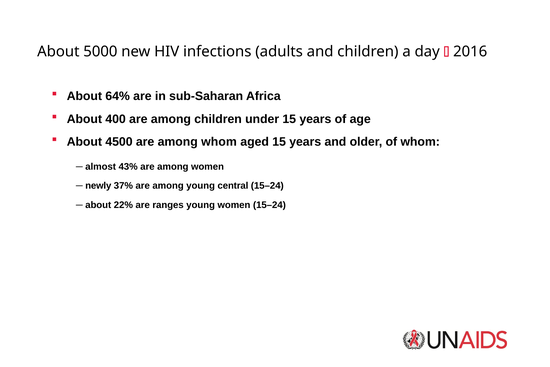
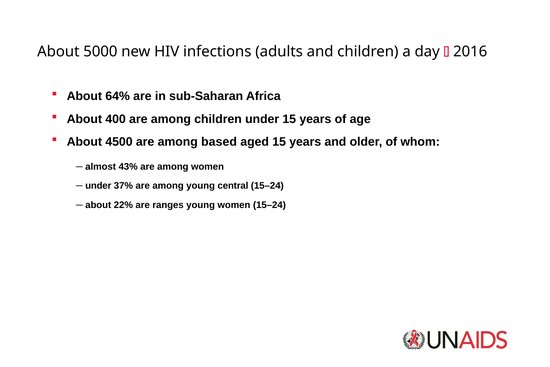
among whom: whom -> based (219, 142)
newly: newly -> under (98, 186)
